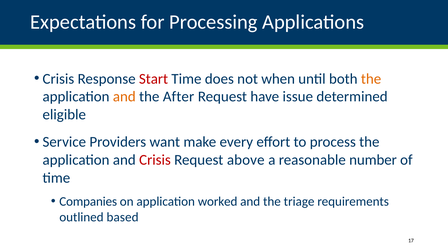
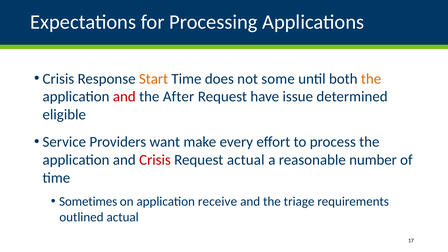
Start colour: red -> orange (154, 79)
when: when -> some (278, 79)
and colour: orange -> red (124, 97)
Request above: above -> actual (246, 160)
Companies: Companies -> Sometimes (88, 201)
worked: worked -> receive (217, 201)
outlined based: based -> actual (123, 217)
